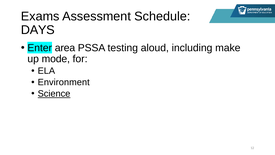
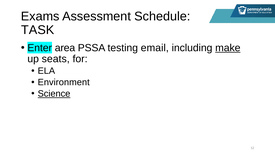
DAYS: DAYS -> TASK (38, 30)
aloud: aloud -> email (155, 48)
make underline: none -> present (228, 48)
mode: mode -> seats (56, 59)
